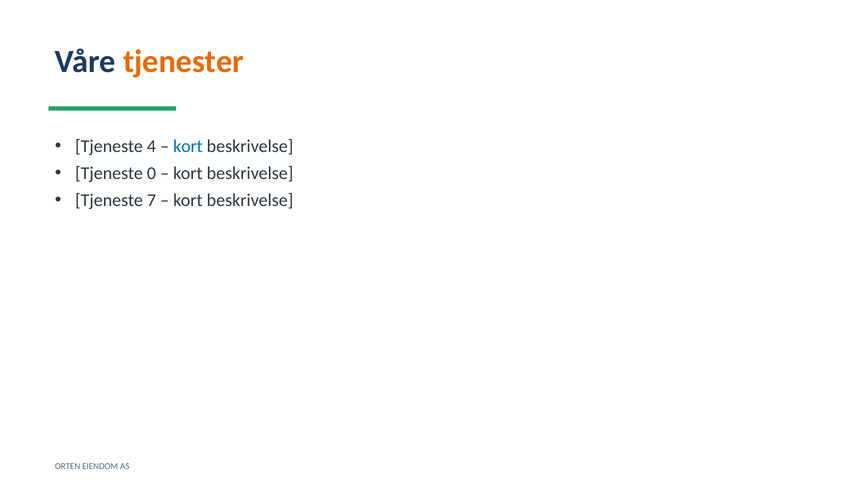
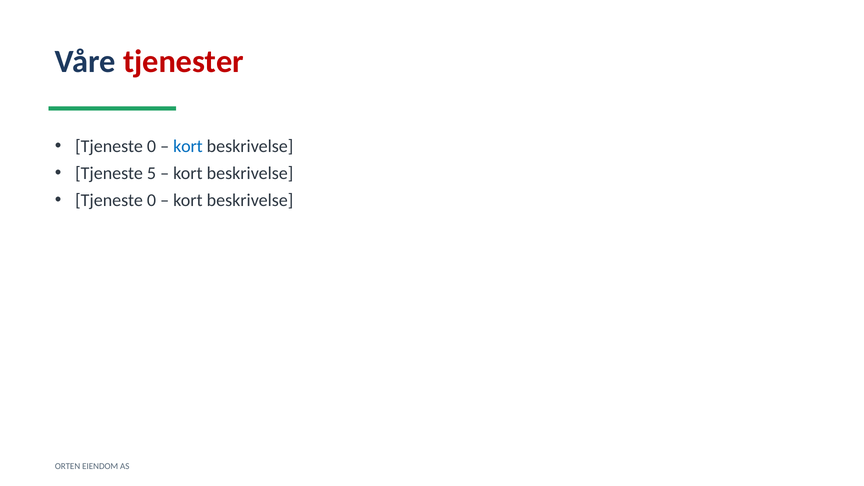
tjenester colour: orange -> red (183, 62)
4: 4 -> 0 (151, 146)
0: 0 -> 5 (151, 173)
7: 7 -> 0 (151, 200)
